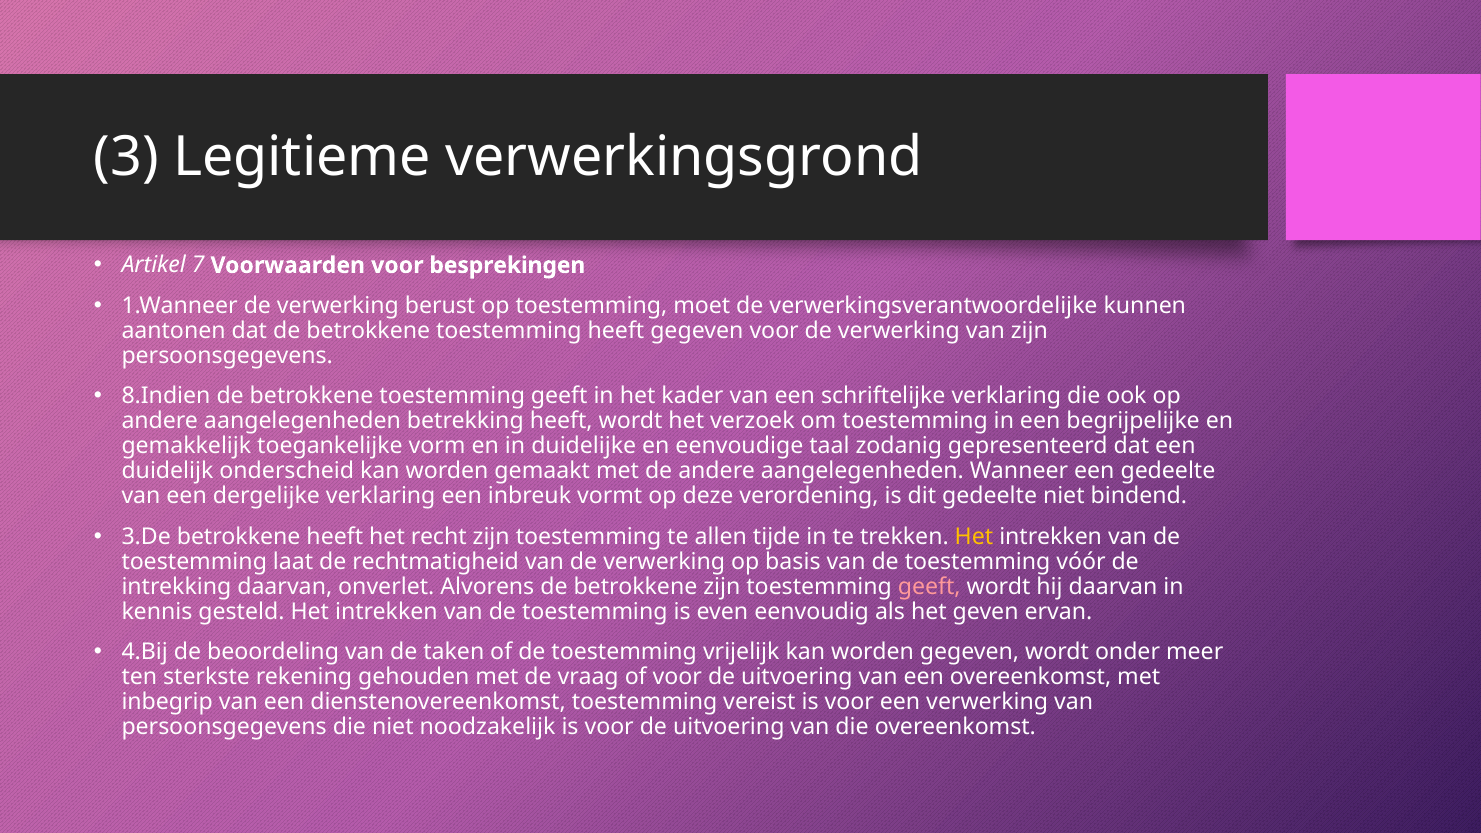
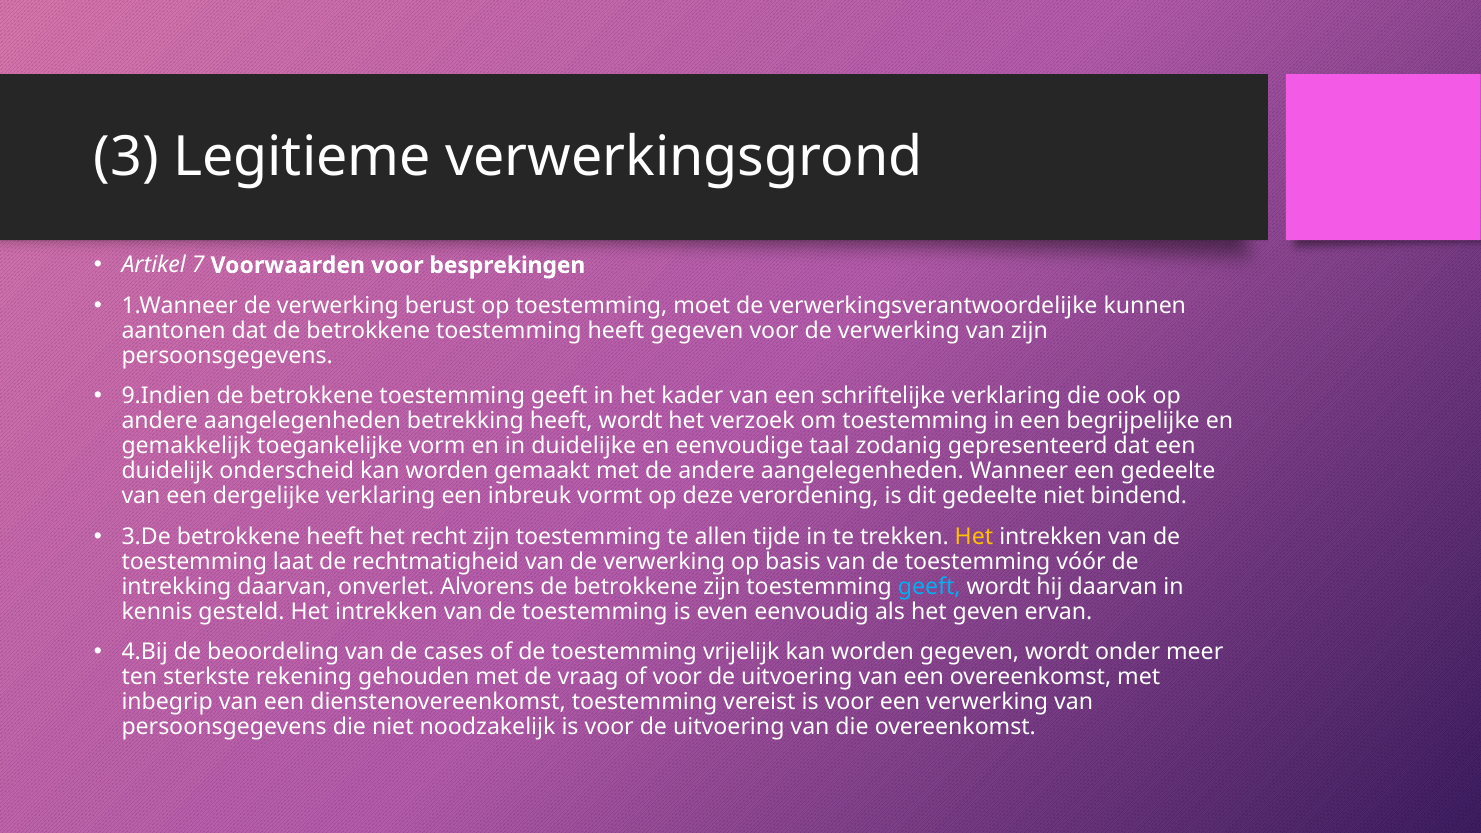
8.Indien: 8.Indien -> 9.Indien (166, 396)
geeft colour: pink -> light blue (929, 587)
taken: taken -> cases (454, 652)
